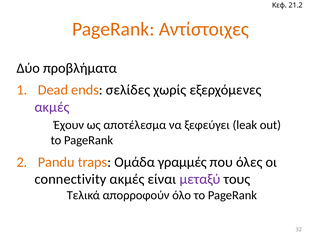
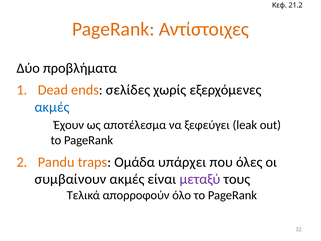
ακμές colour: purple -> blue (52, 107)
γραμμές: γραμμές -> υπάρχει (182, 162)
connectivity: connectivity -> συμβαίνουν (70, 179)
